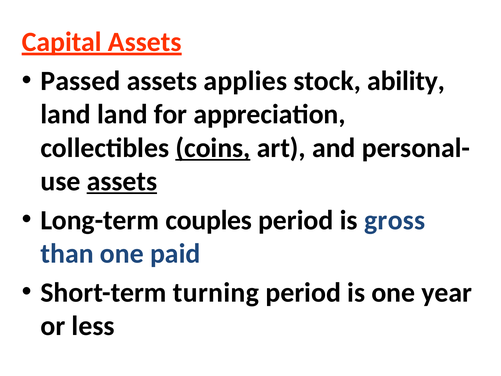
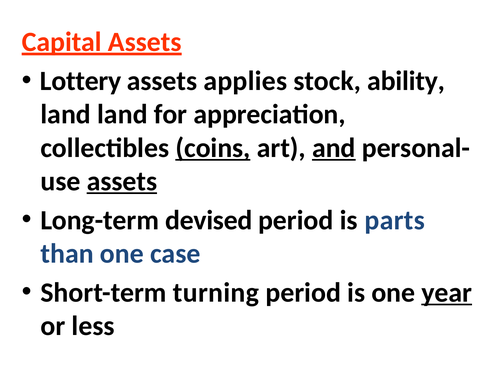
Passed: Passed -> Lottery (81, 81)
and underline: none -> present (334, 148)
couples: couples -> devised (209, 220)
gross: gross -> parts (395, 220)
paid: paid -> case (175, 254)
year underline: none -> present (447, 292)
